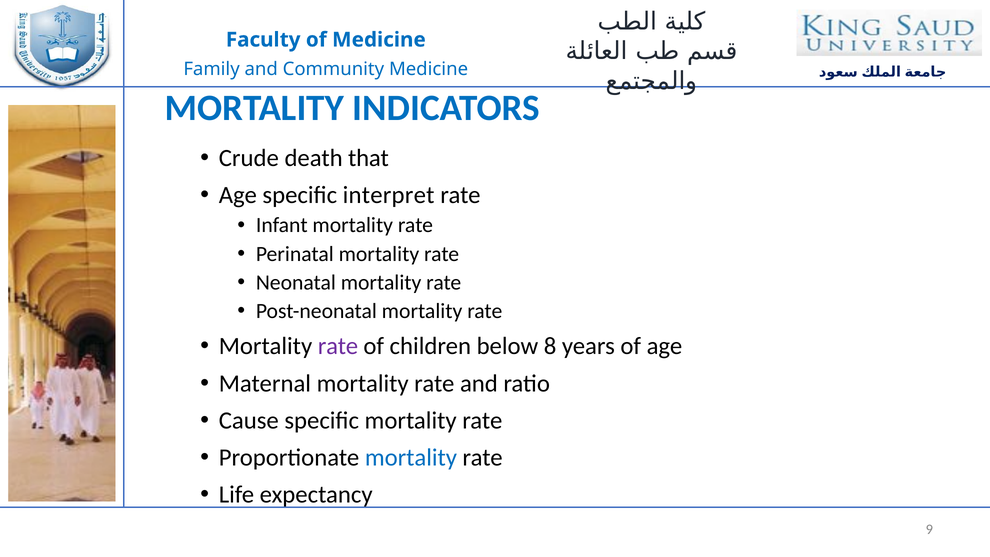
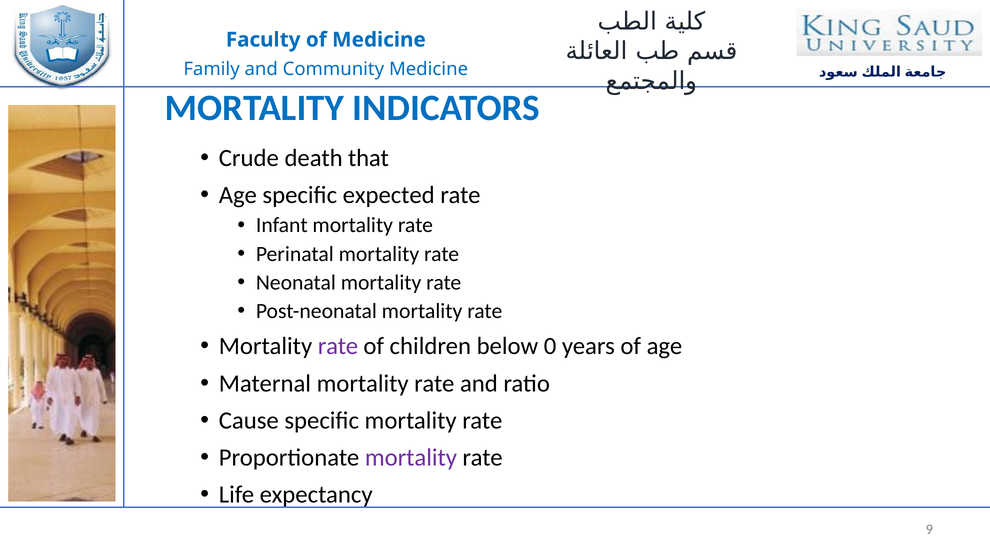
interpret: interpret -> expected (389, 195)
8: 8 -> 0 (550, 346)
mortality colour: blue -> purple (411, 457)
